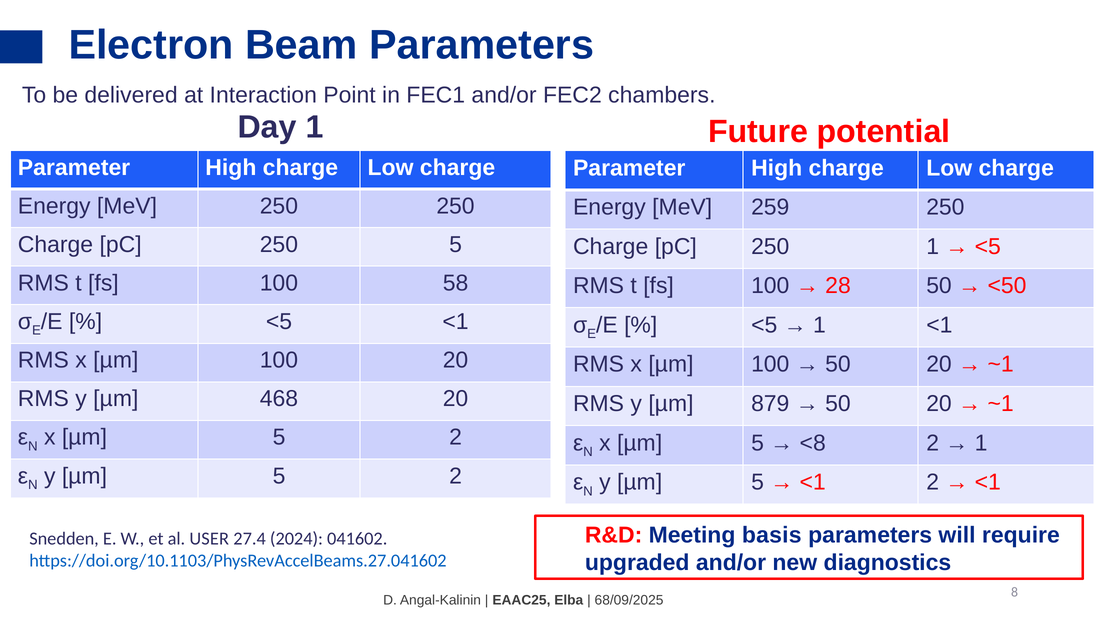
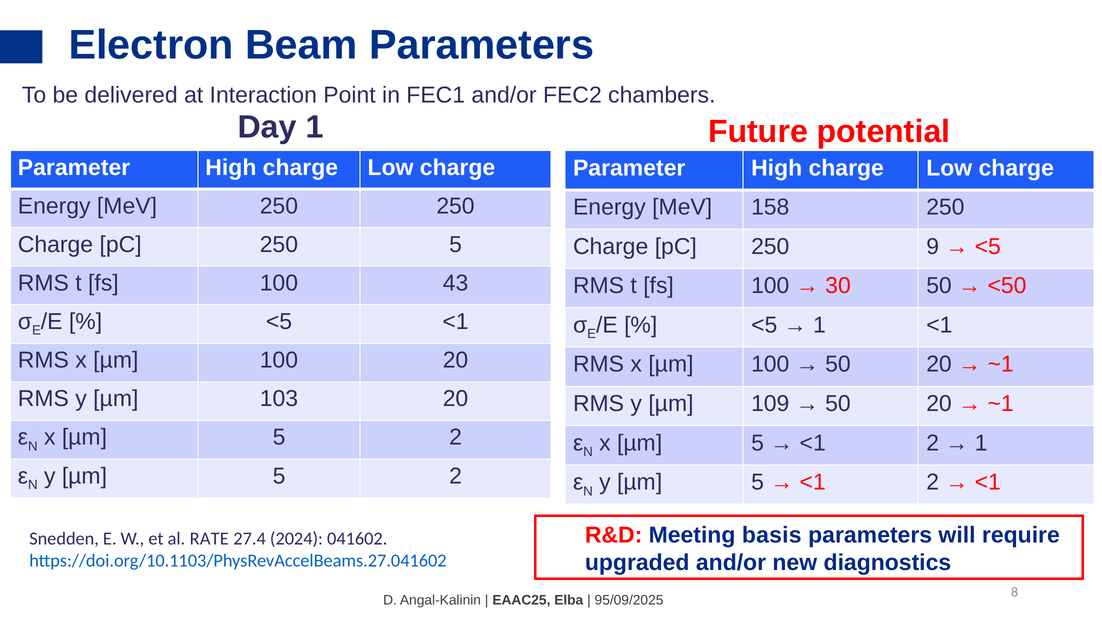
259: 259 -> 158 (770, 207)
250 1: 1 -> 9 (933, 246)
58: 58 -> 43 (456, 283)
28: 28 -> 30 (838, 286)
468: 468 -> 103 (279, 399)
879: 879 -> 109 (770, 404)
<8: <8 -> <1 (813, 443)
USER: USER -> RATE (209, 538)
68/09/2025: 68/09/2025 -> 95/09/2025 (629, 600)
